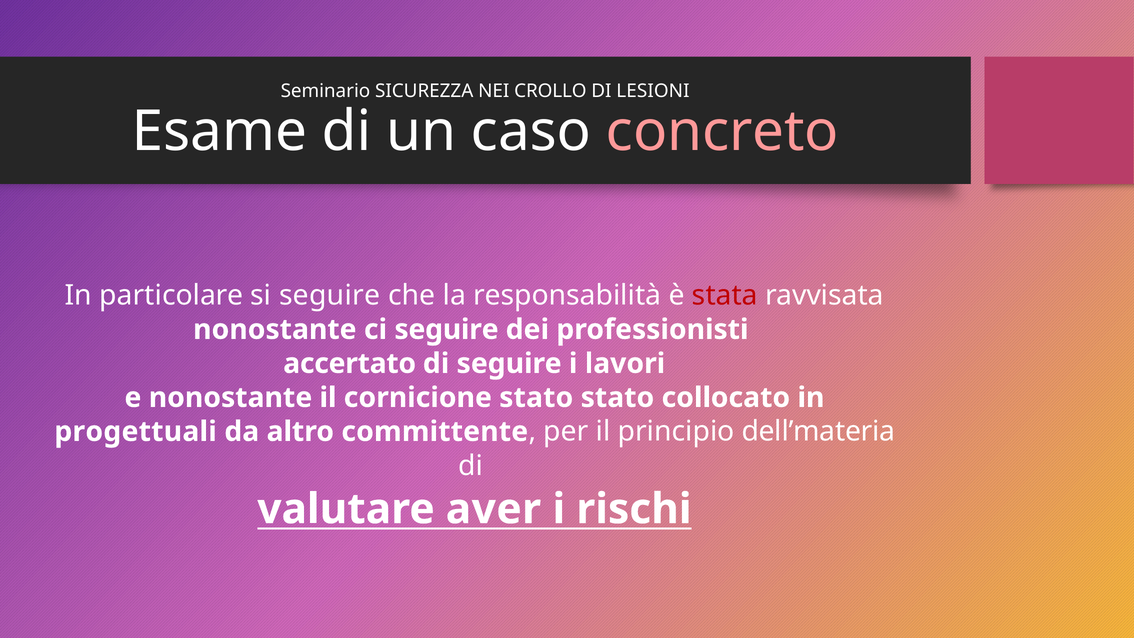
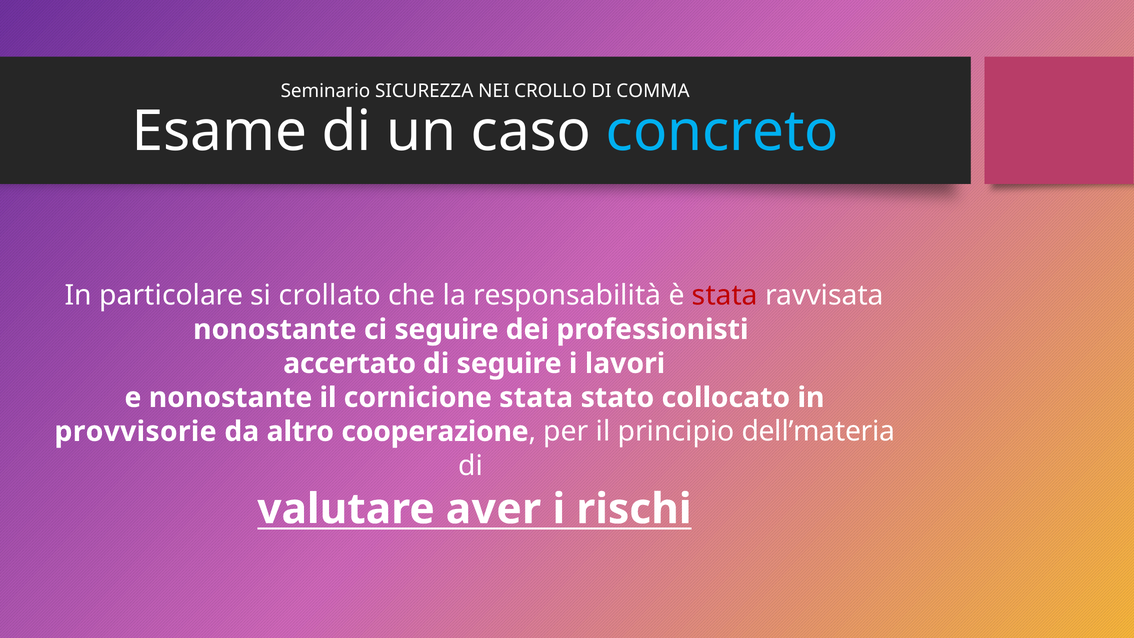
LESIONI: LESIONI -> COMMA (653, 91)
concreto colour: pink -> light blue (722, 132)
si seguire: seguire -> crollato (330, 295)
cornicione stato: stato -> stata (536, 398)
progettuali: progettuali -> provvisorie (136, 432)
committente: committente -> cooperazione (435, 432)
